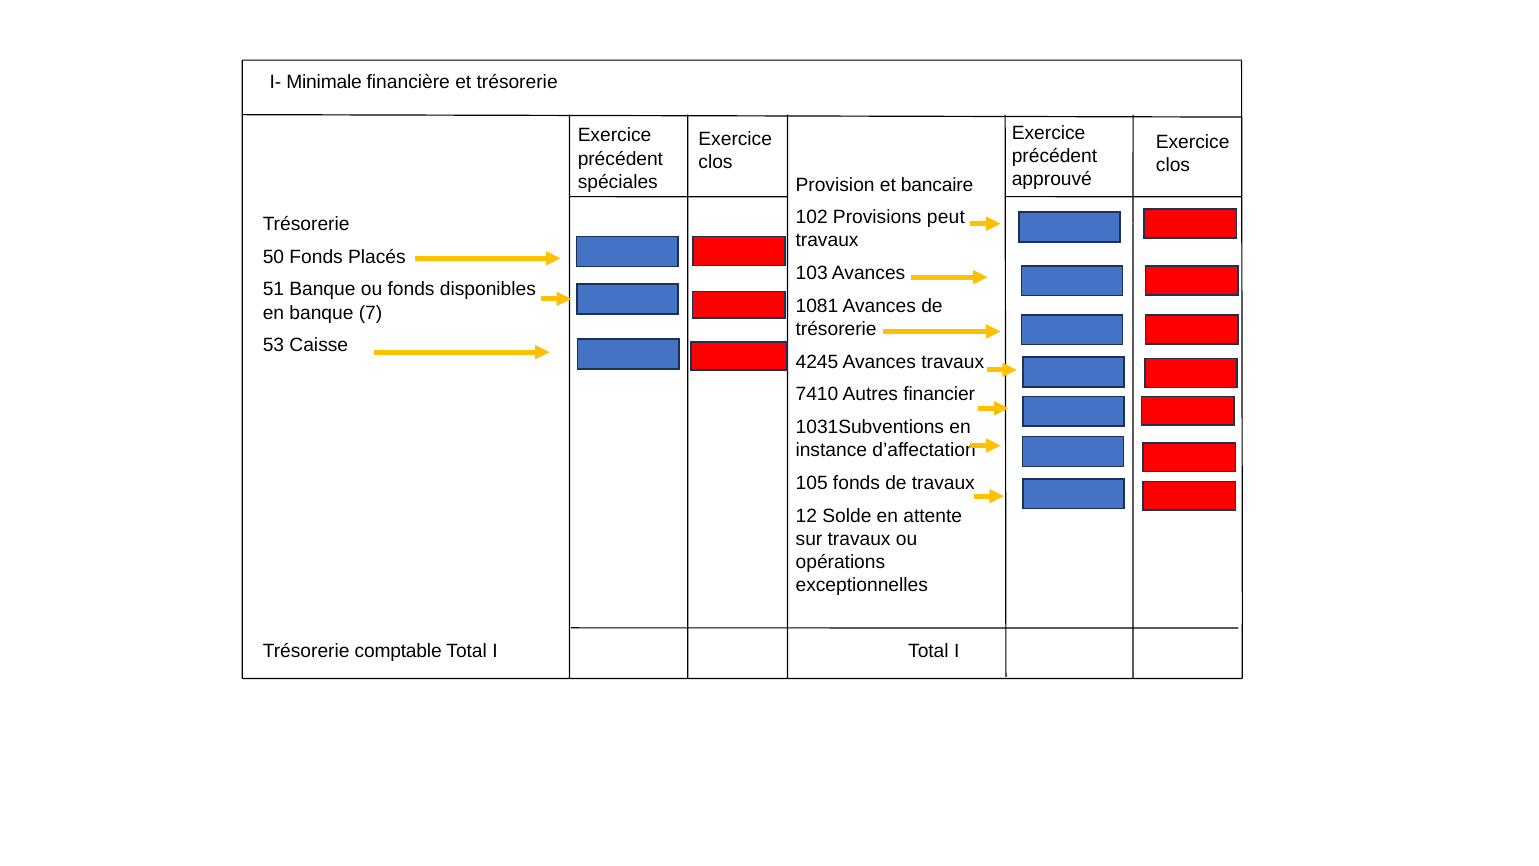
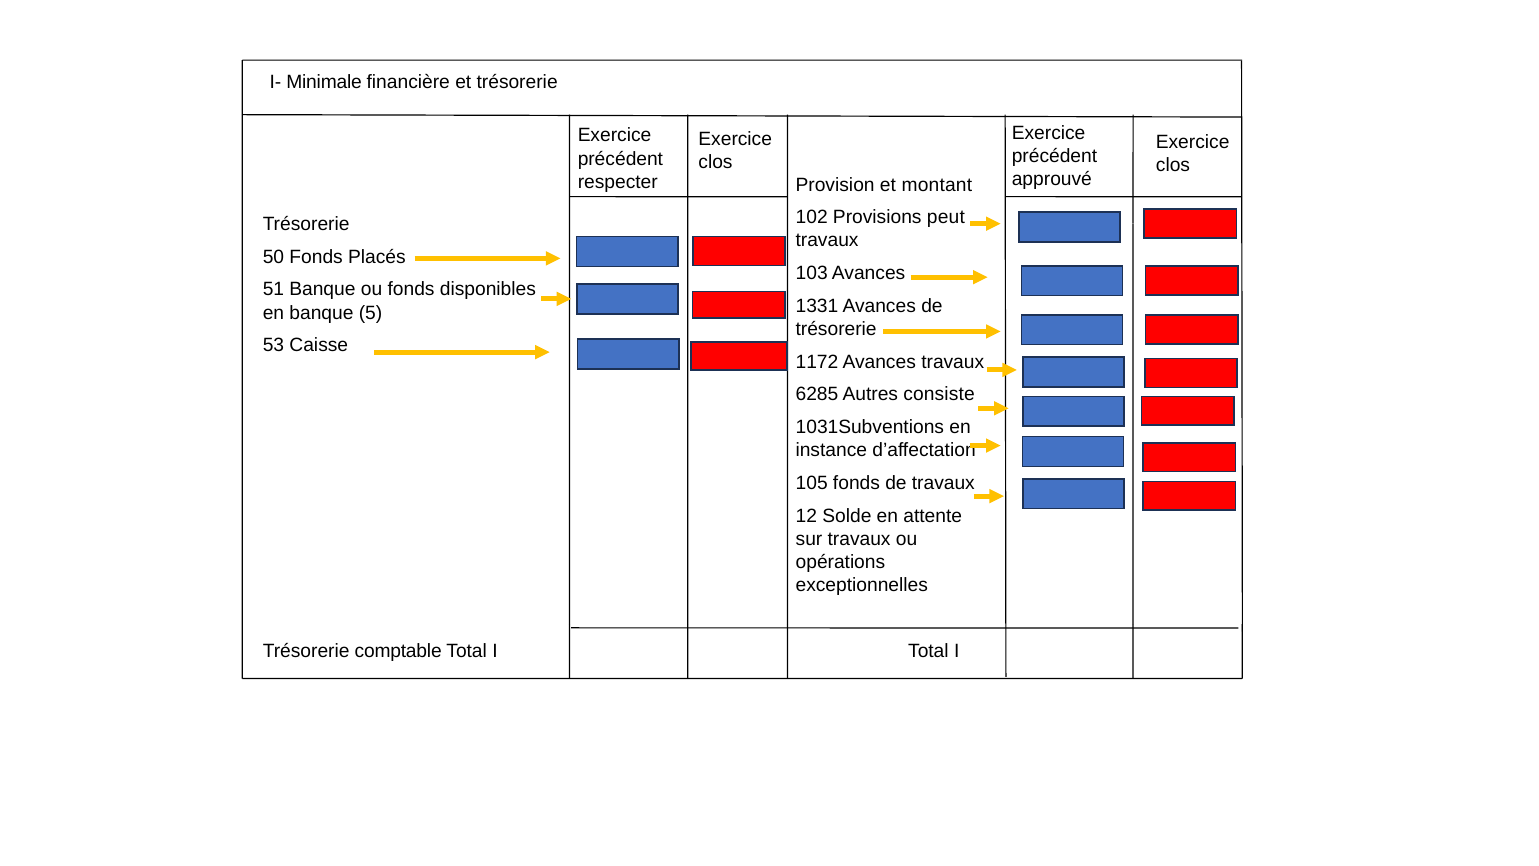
spéciales: spéciales -> respecter (618, 182)
bancaire: bancaire -> montant (937, 185)
1081: 1081 -> 1331 (817, 306)
7: 7 -> 5 (371, 313)
4245: 4245 -> 1172 (817, 362)
7410: 7410 -> 6285 (817, 394)
financier: financier -> consiste (939, 394)
